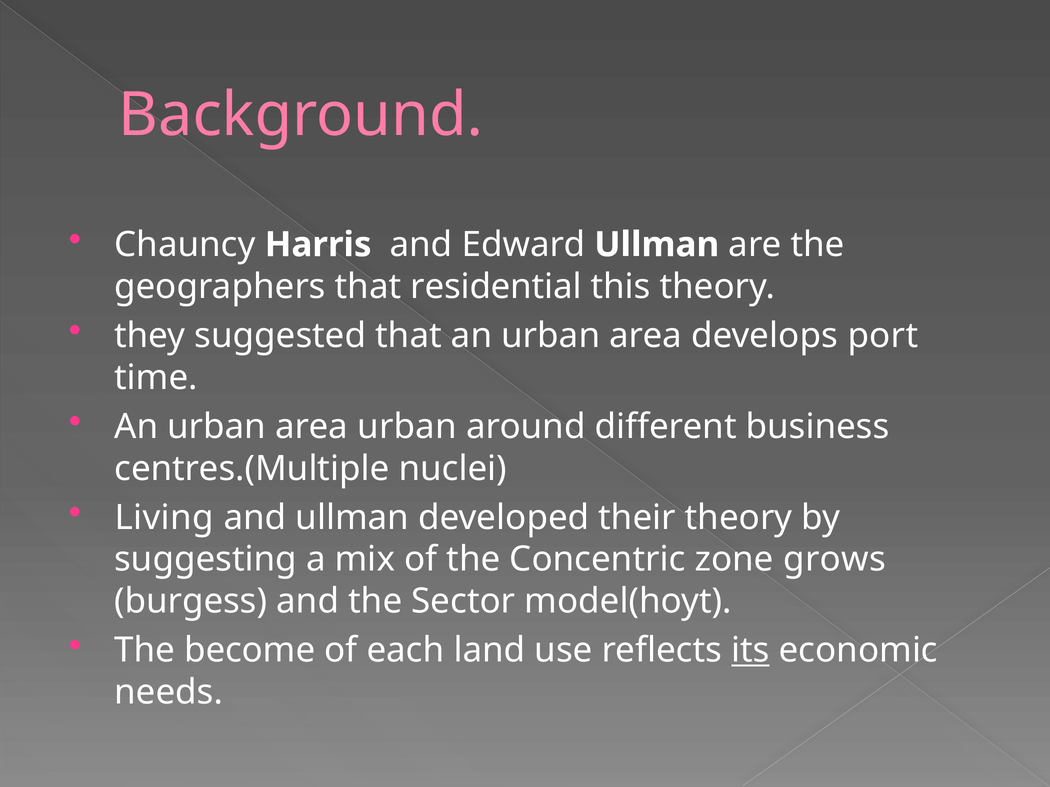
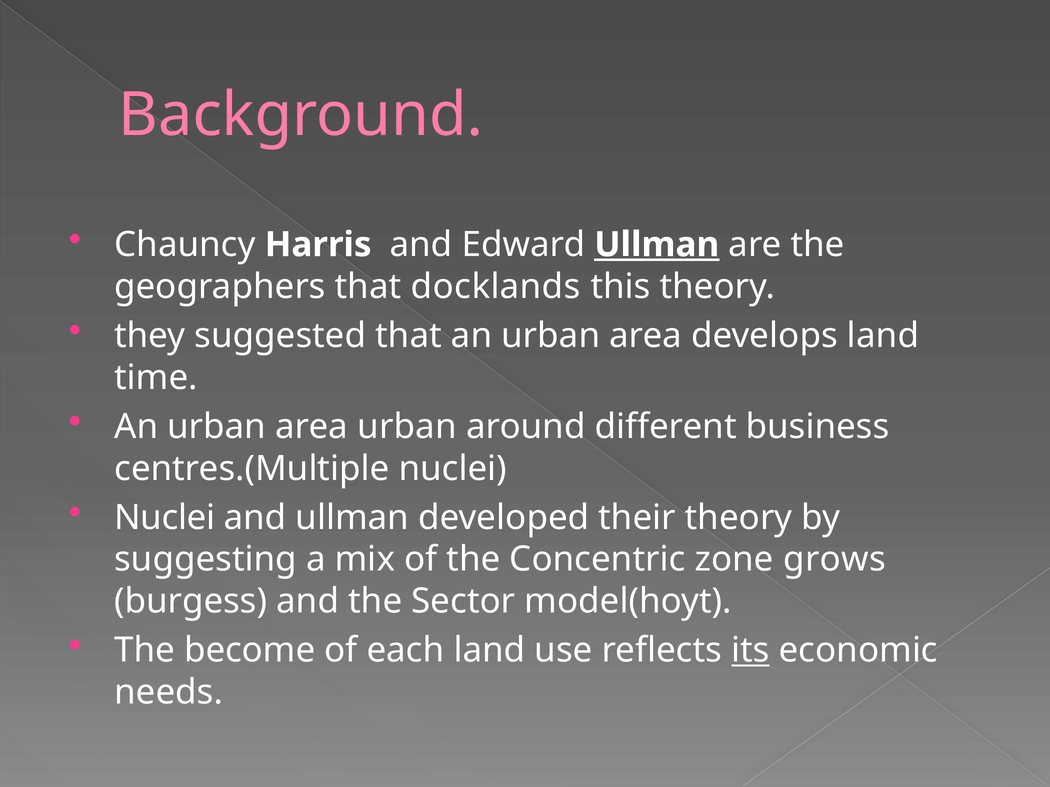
Ullman underline: none -> present (657, 245)
residential: residential -> docklands (496, 287)
develops port: port -> land (883, 336)
Living: Living -> Nuclei (165, 518)
